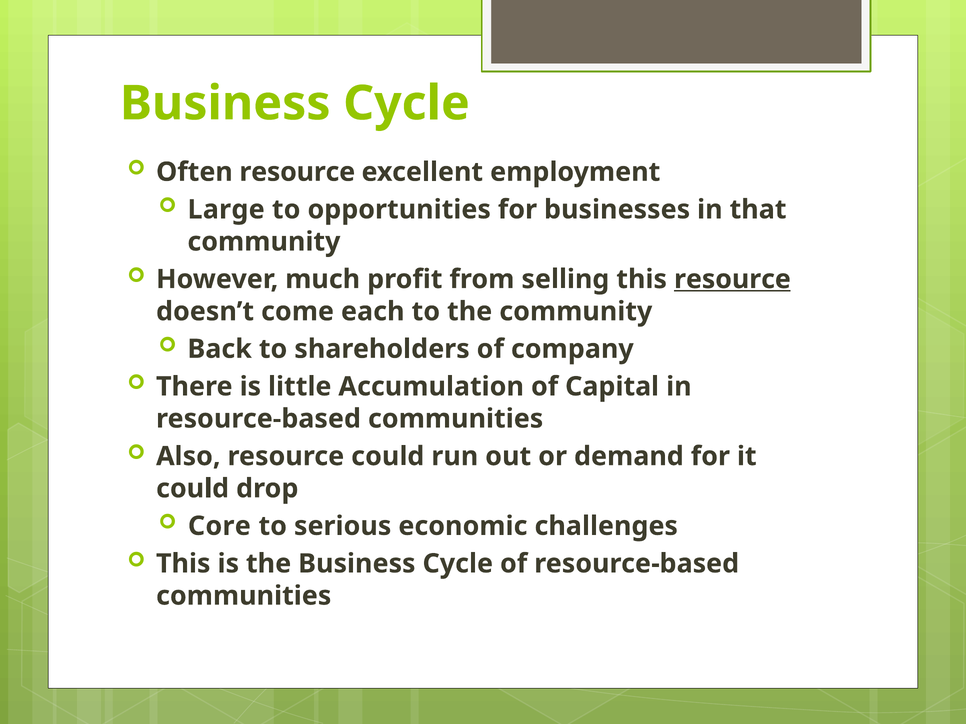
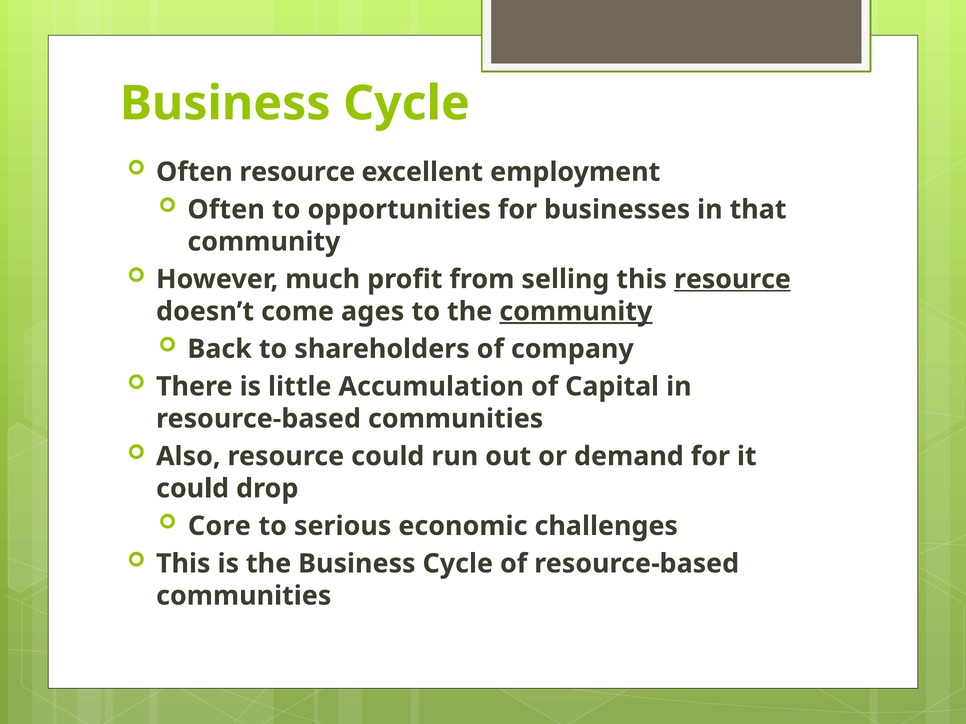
Large: Large -> Often (226, 210)
each: each -> ages (373, 312)
community underline: none -> present (576, 312)
